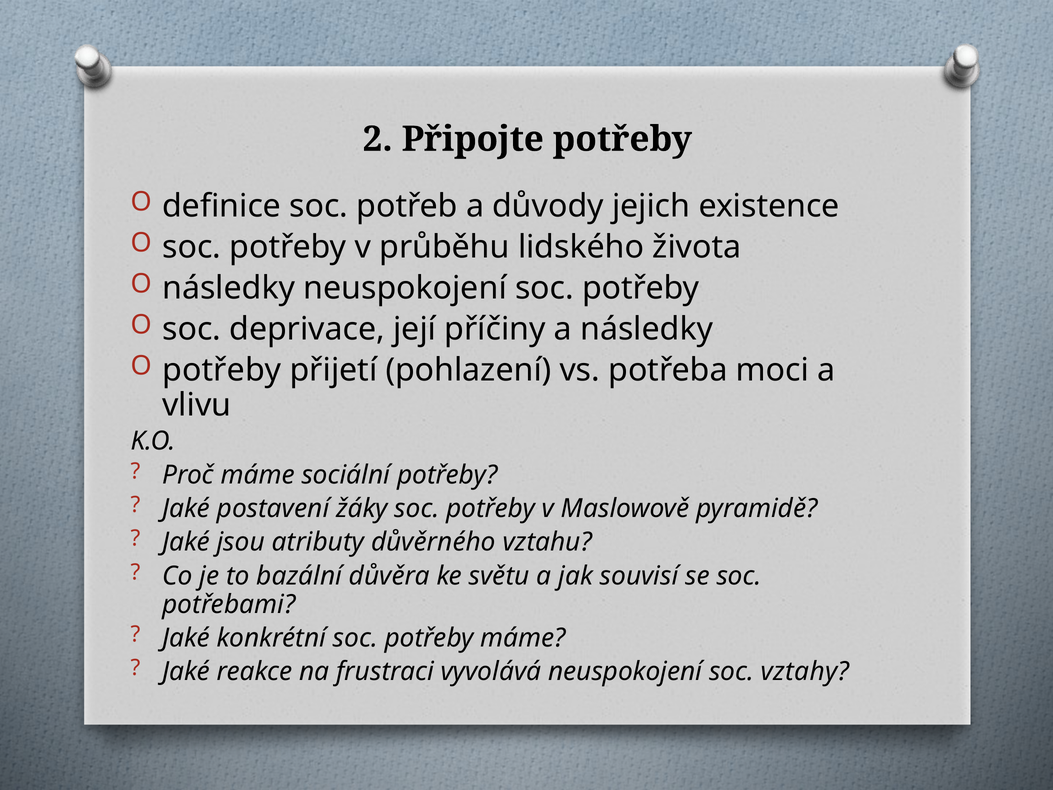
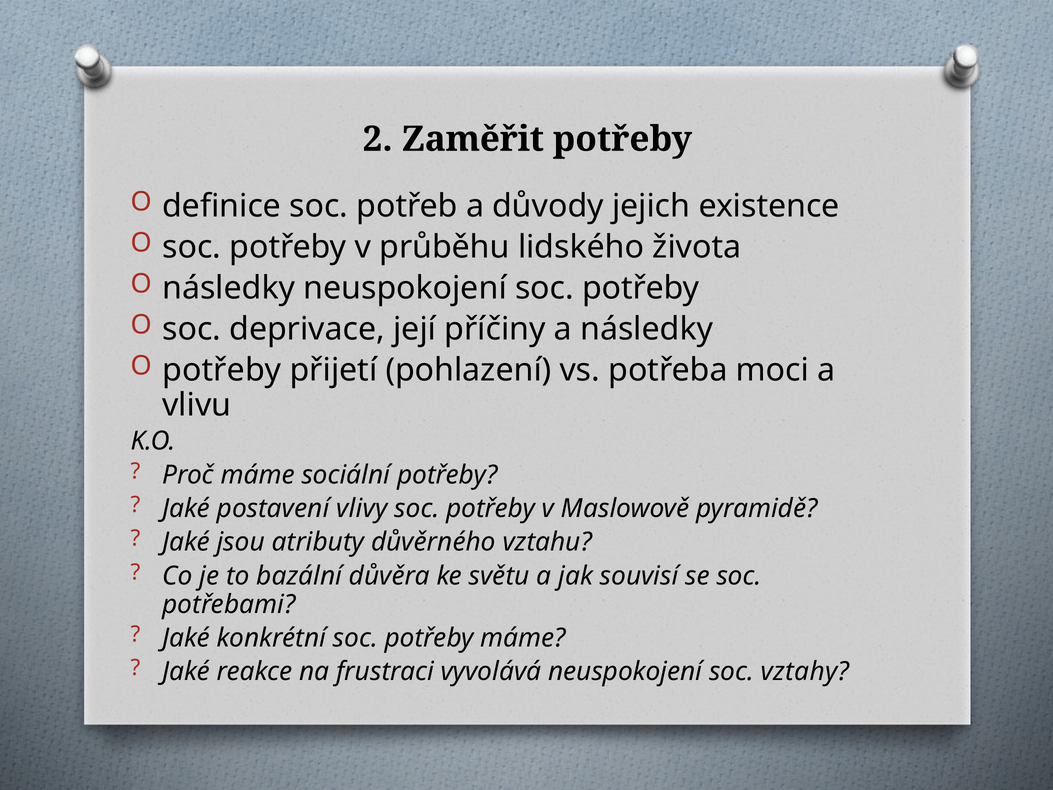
Připojte: Připojte -> Zaměřit (473, 139)
žáky: žáky -> vlivy (362, 508)
